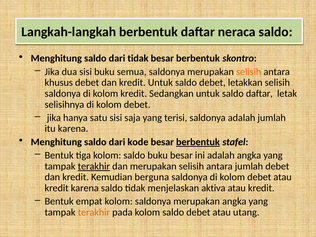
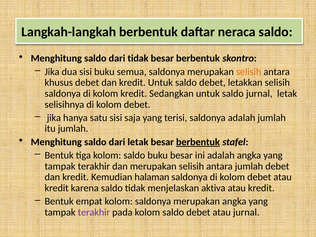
saldo daftar: daftar -> jurnal (259, 94)
itu karena: karena -> jumlah (73, 129)
dari kode: kode -> letak (138, 142)
terakhir underline: present -> none (94, 166)
berguna: berguna -> halaman (152, 177)
terakhir colour: orange -> purple (94, 212)
atau utang: utang -> jurnal (246, 212)
